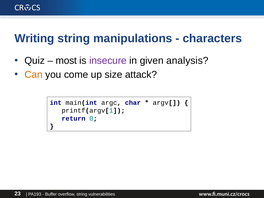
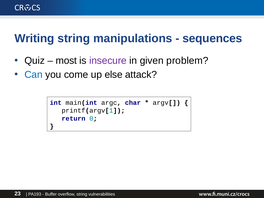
characters: characters -> sequences (212, 38)
analysis: analysis -> problem (187, 61)
Can colour: orange -> blue (34, 75)
size: size -> else (114, 75)
